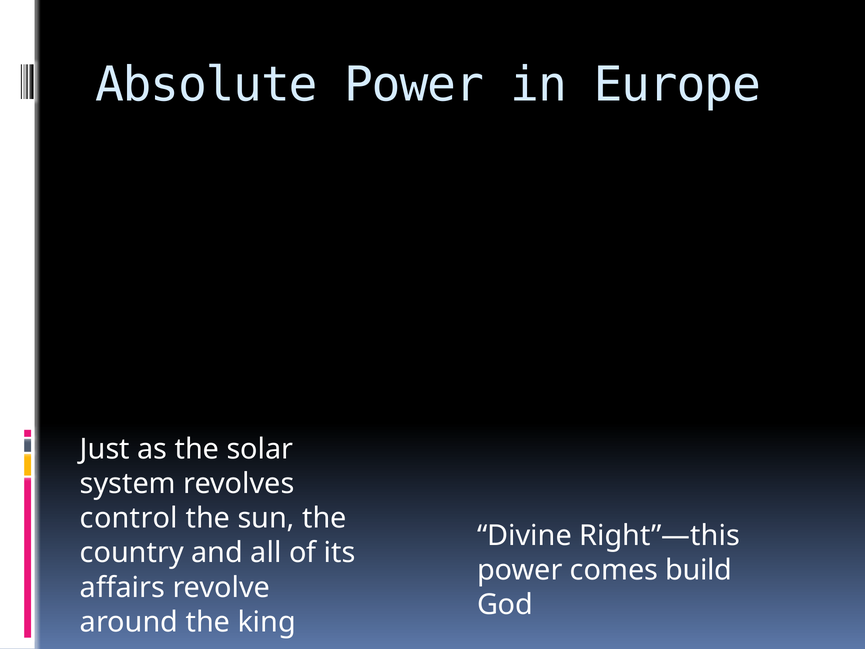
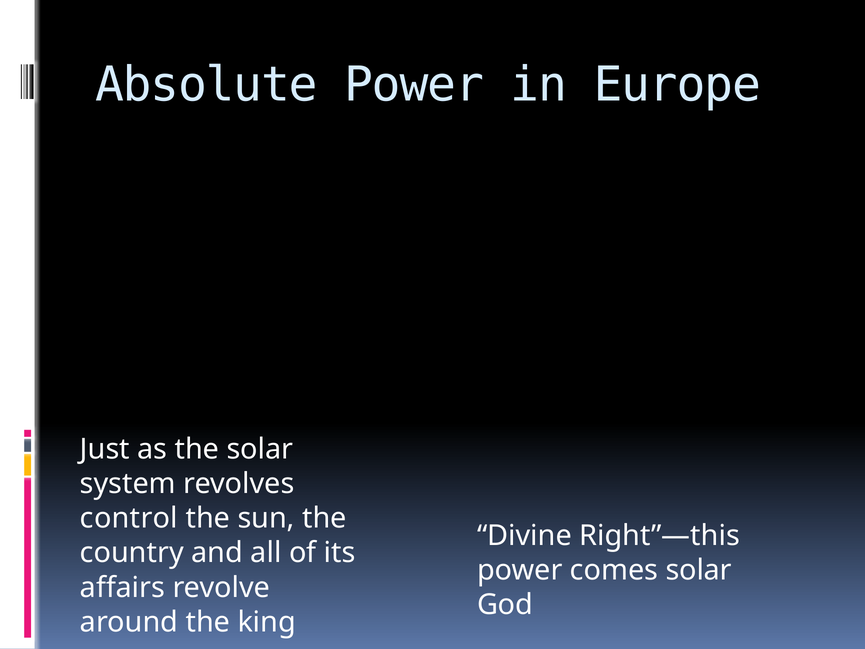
comes build: build -> solar (699, 570)
